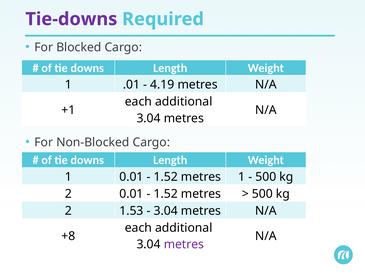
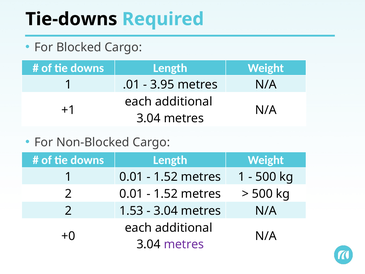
Tie-downs colour: purple -> black (71, 19)
4.19: 4.19 -> 3.95 (162, 85)
+8: +8 -> +0 (68, 236)
